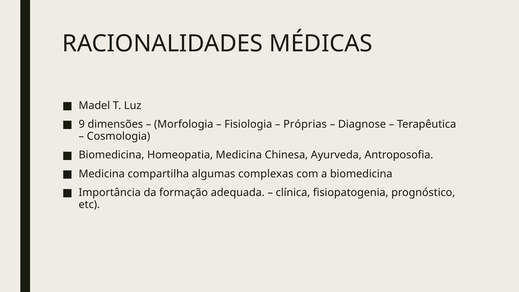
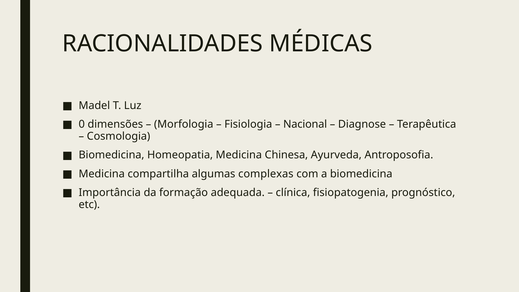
9: 9 -> 0 (82, 124)
Próprias: Próprias -> Nacional (305, 124)
